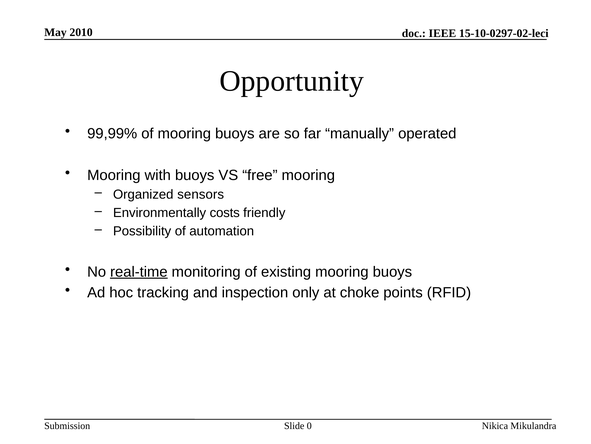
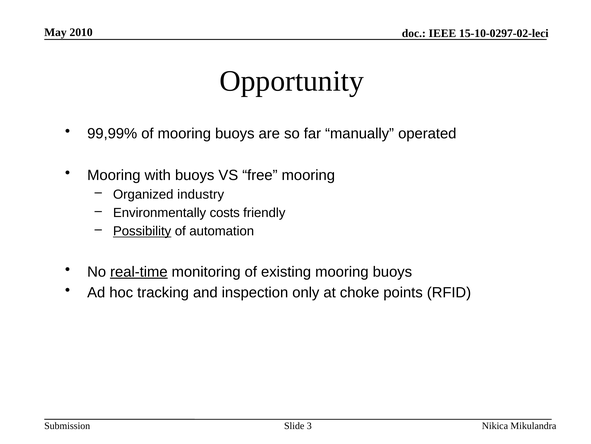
sensors: sensors -> industry (201, 194)
Possibility underline: none -> present (142, 231)
0: 0 -> 3 (309, 425)
